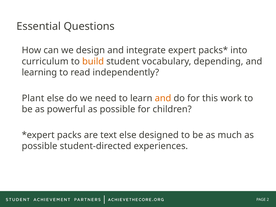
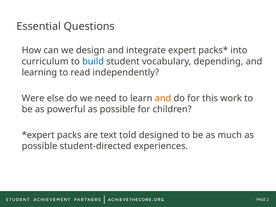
build colour: orange -> blue (93, 61)
Plant: Plant -> Were (33, 98)
text else: else -> told (128, 135)
